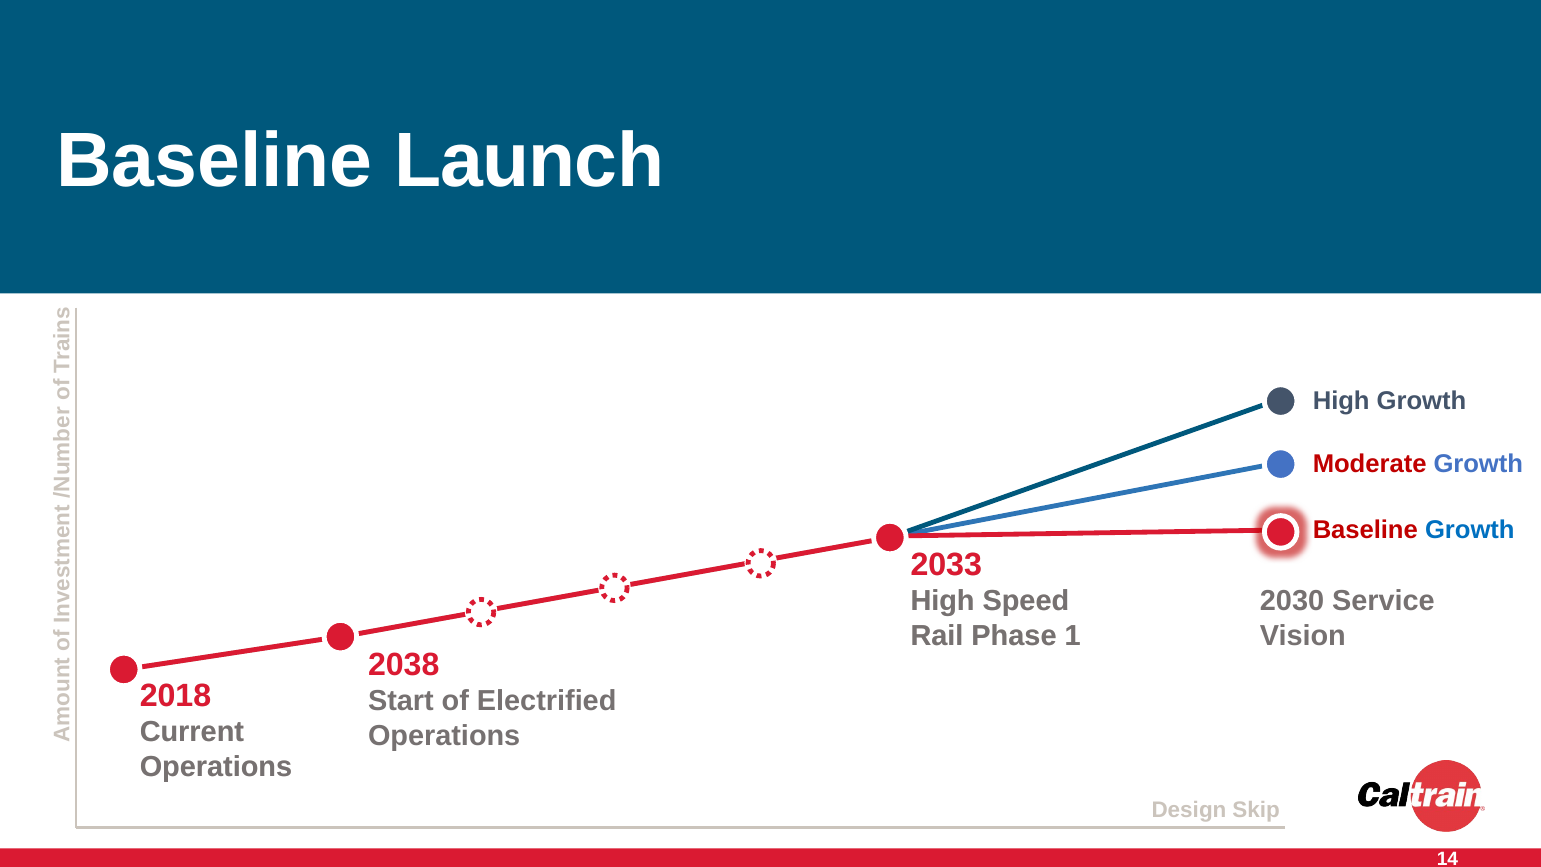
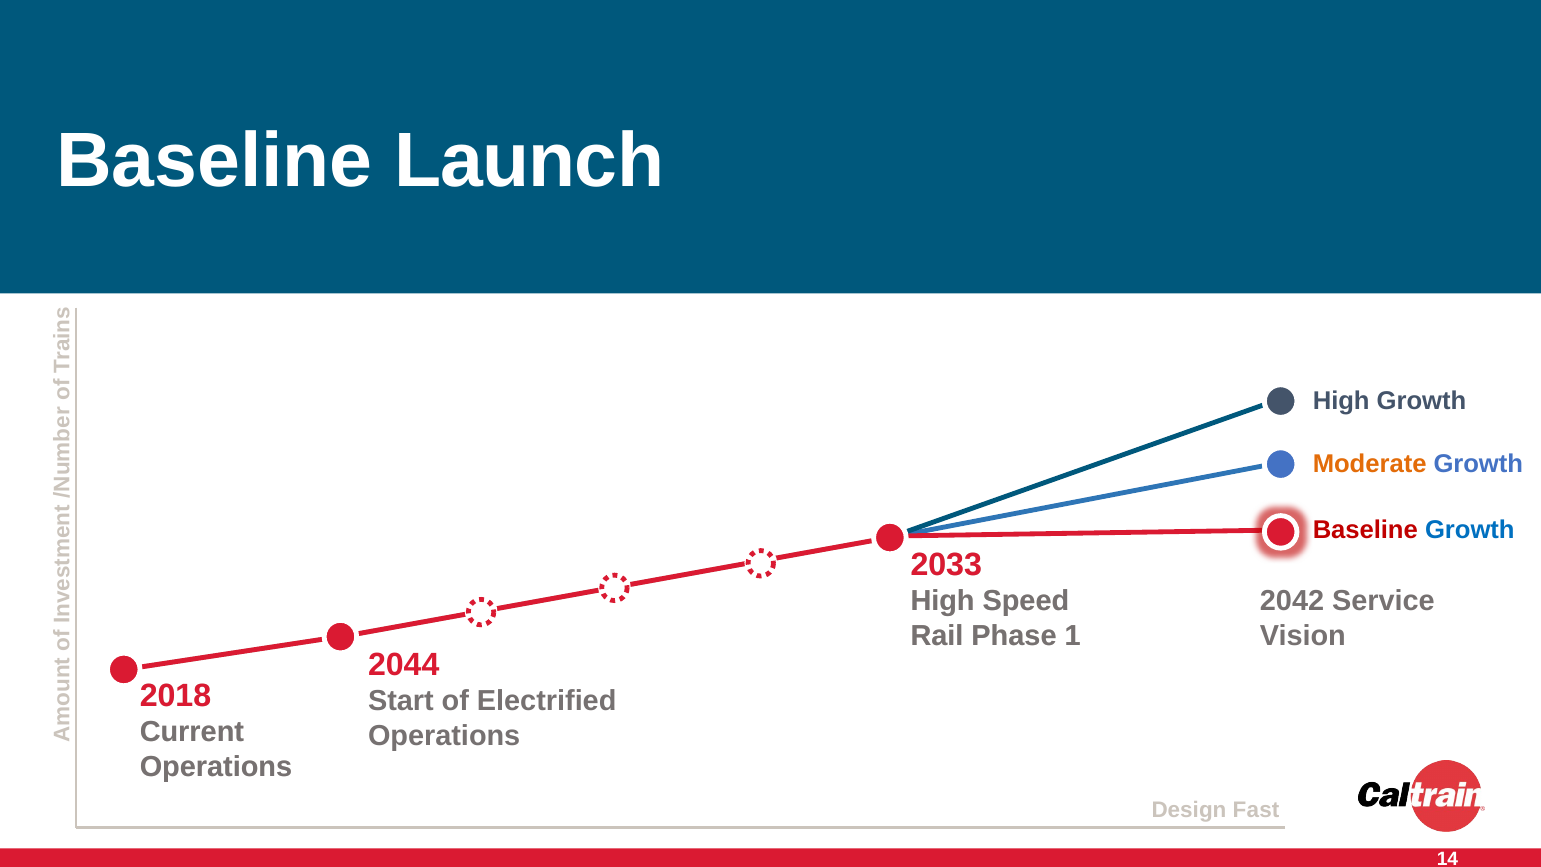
Moderate colour: red -> orange (1370, 464)
2030: 2030 -> 2042 (1292, 601)
2038: 2038 -> 2044 (404, 664)
Skip: Skip -> Fast (1256, 810)
